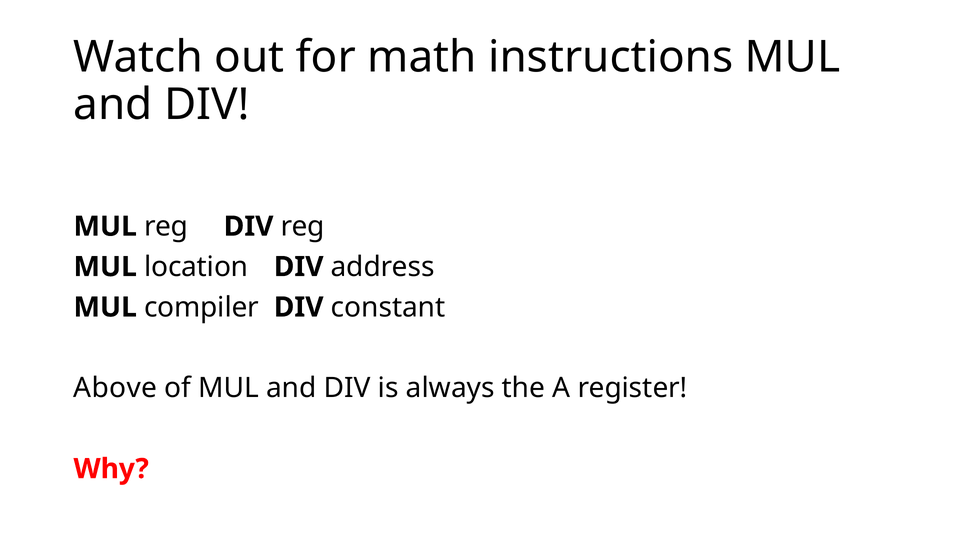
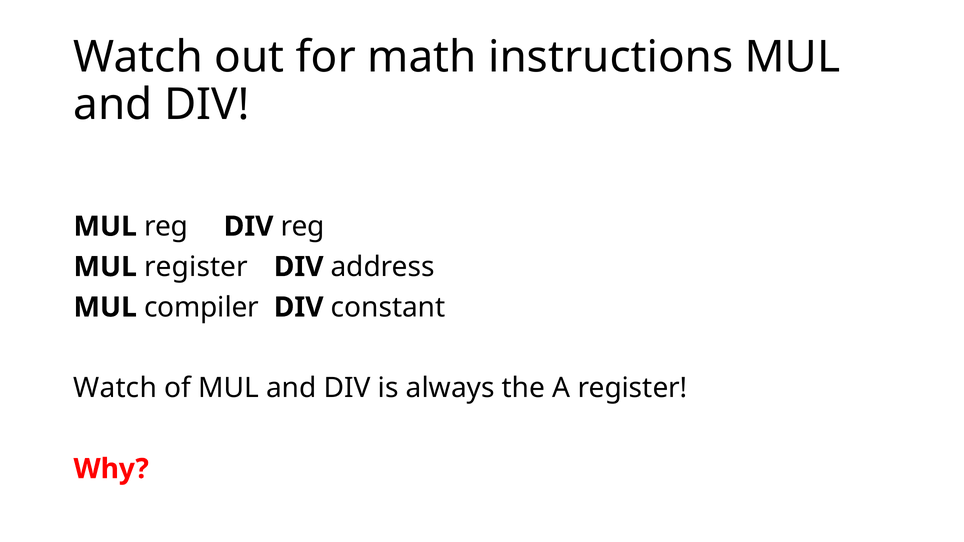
MUL location: location -> register (196, 267)
Above: Above -> Watch (115, 388)
